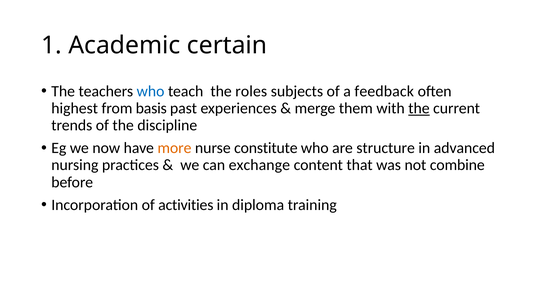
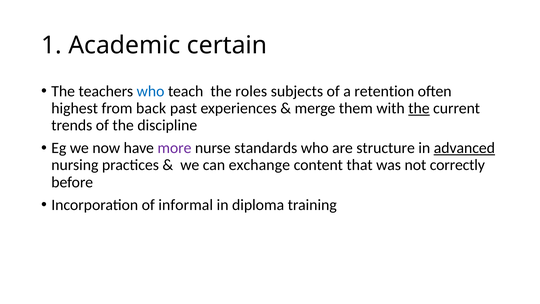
feedback: feedback -> retention (384, 91)
basis: basis -> back (151, 108)
more colour: orange -> purple (174, 148)
constitute: constitute -> standards (266, 148)
advanced underline: none -> present (464, 148)
combine: combine -> correctly (457, 165)
activities: activities -> informal (186, 205)
